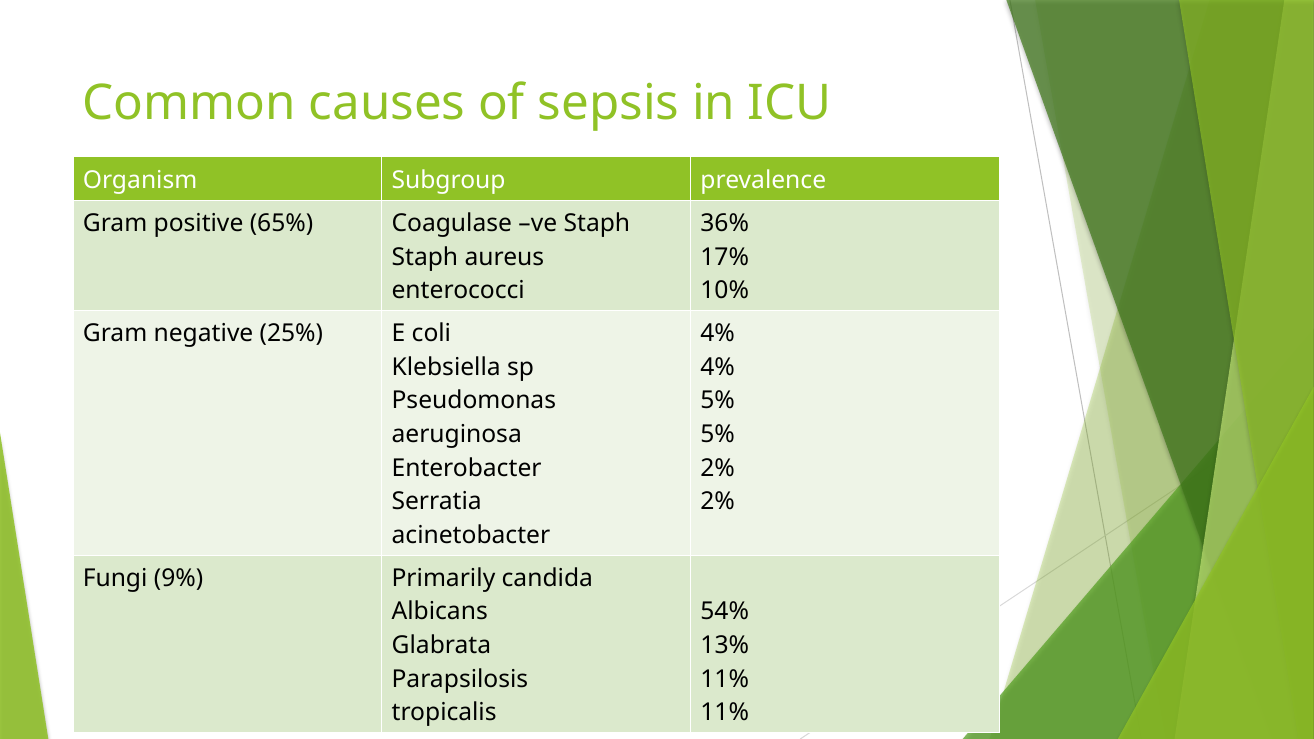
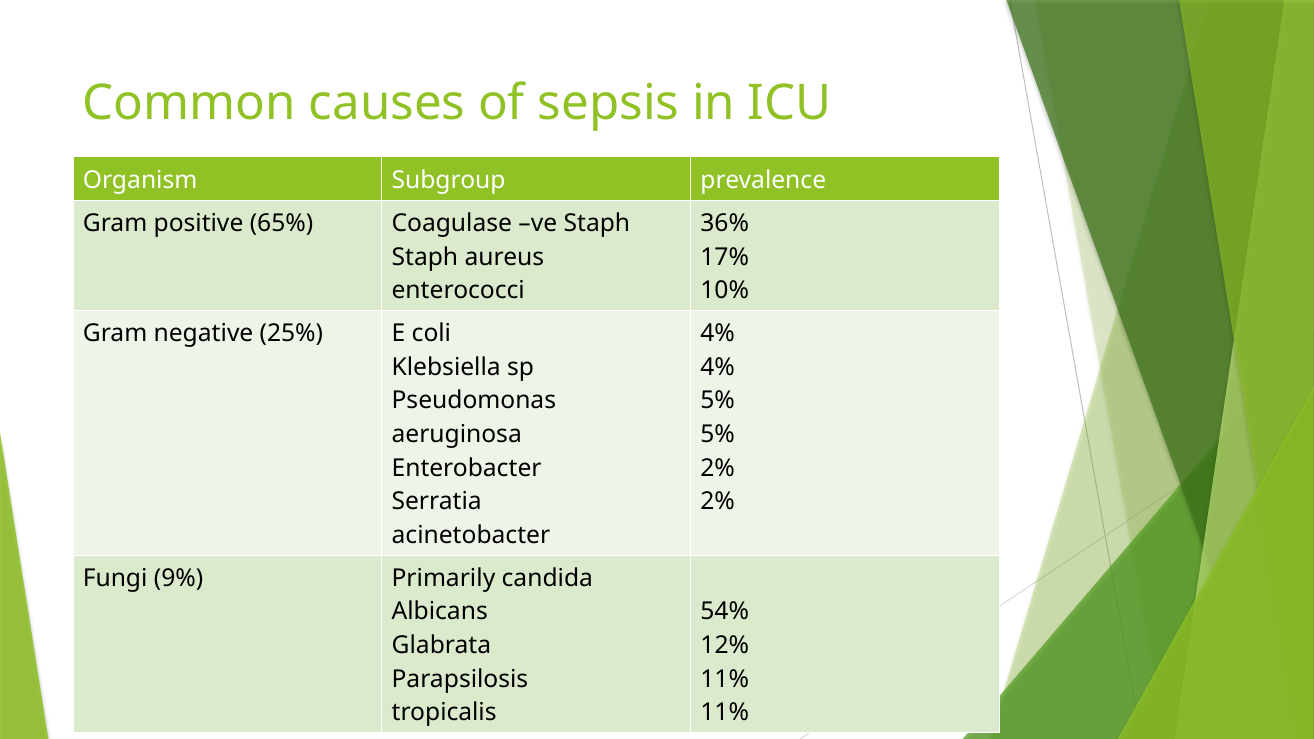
13%: 13% -> 12% (725, 645)
